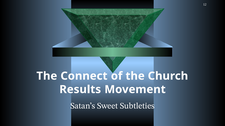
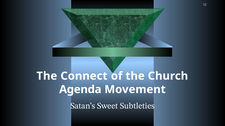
Results: Results -> Agenda (80, 90)
